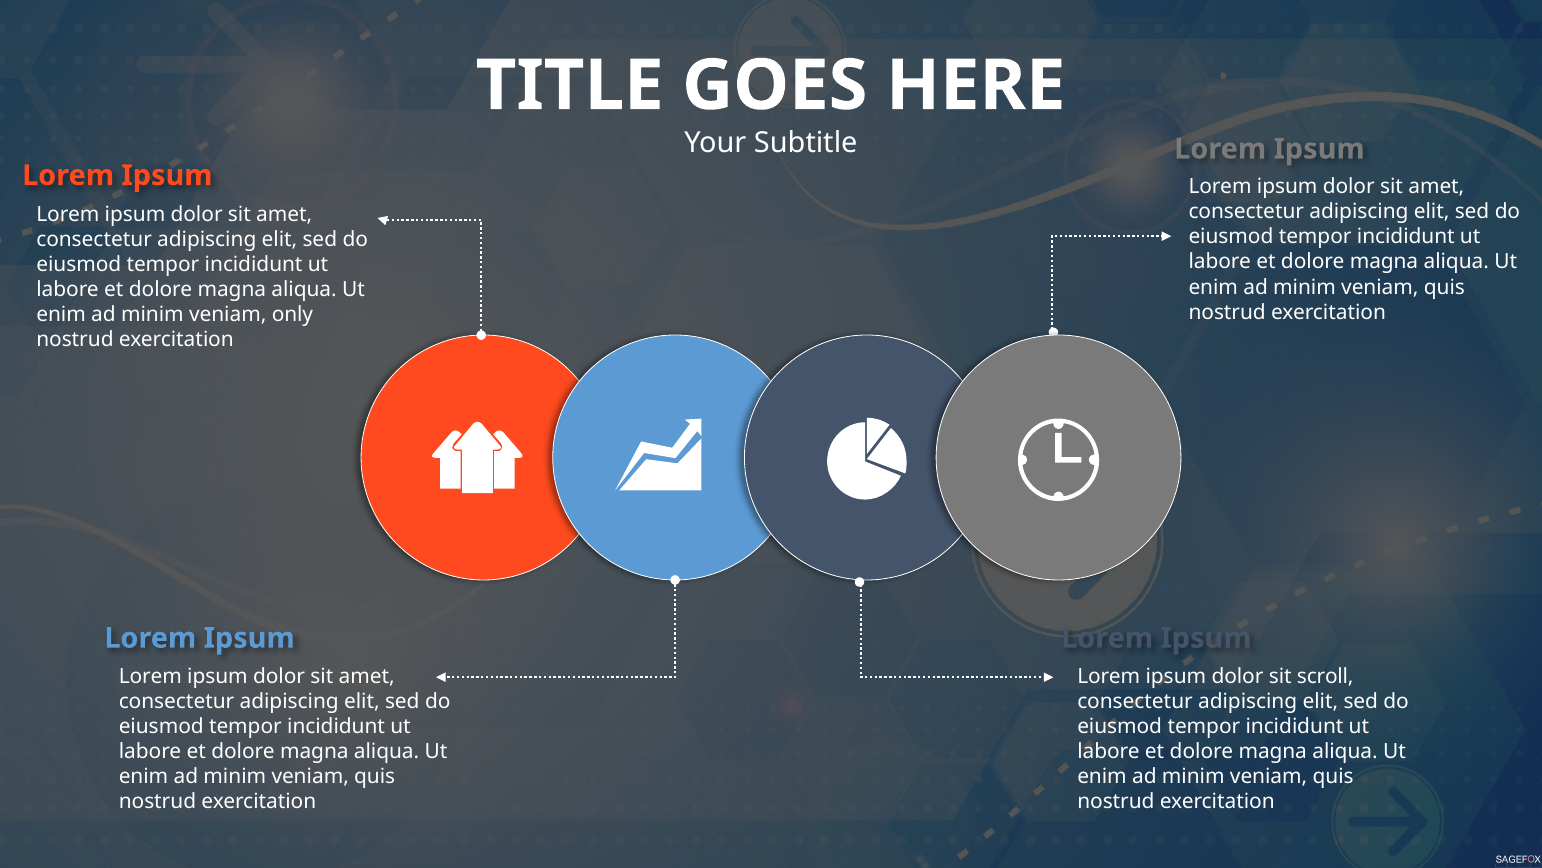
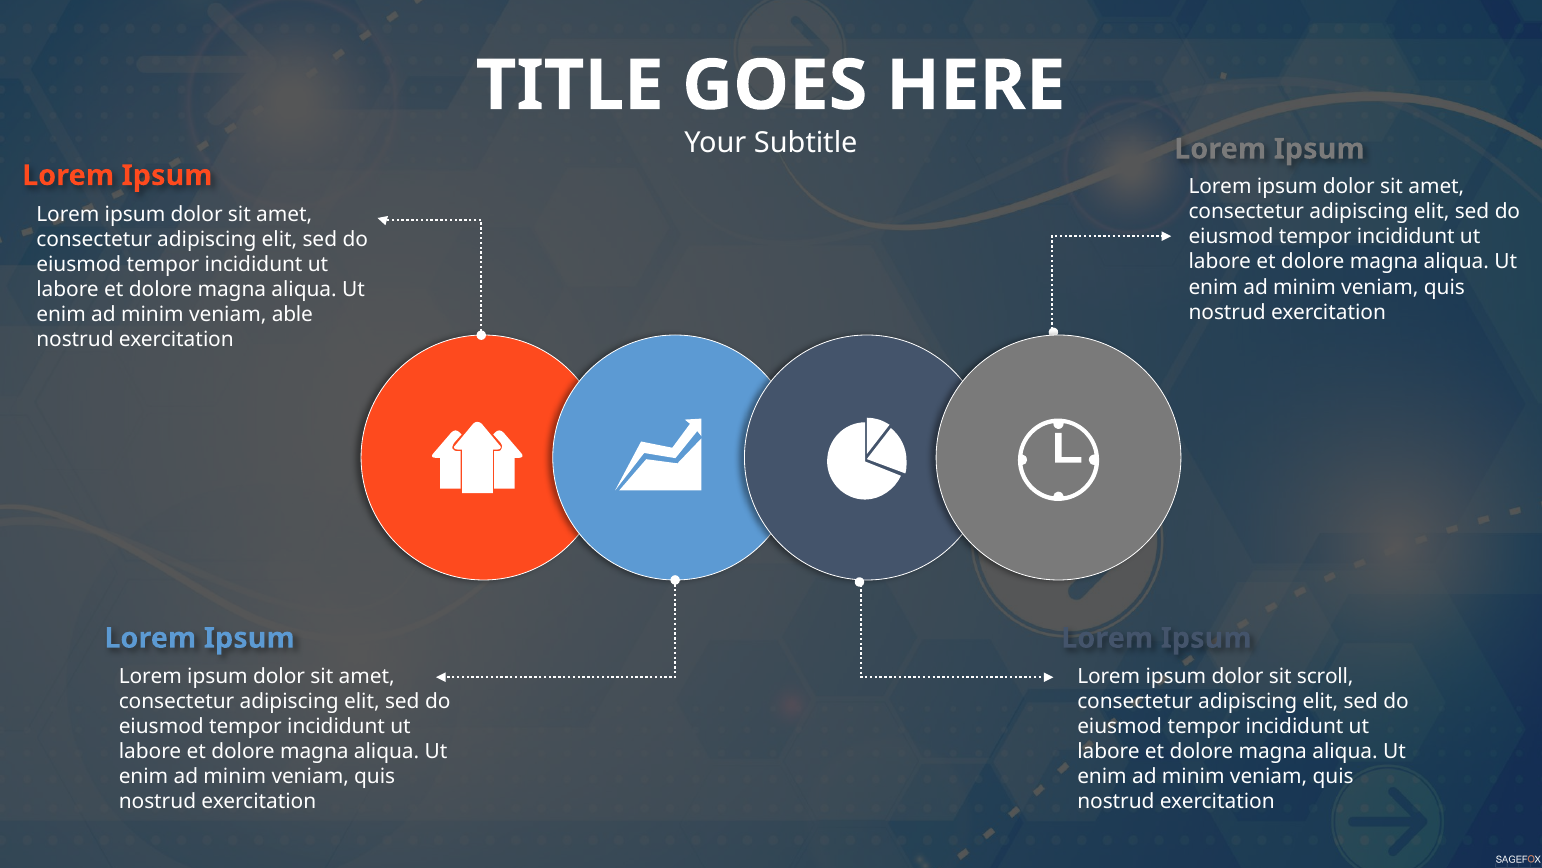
only: only -> able (292, 315)
